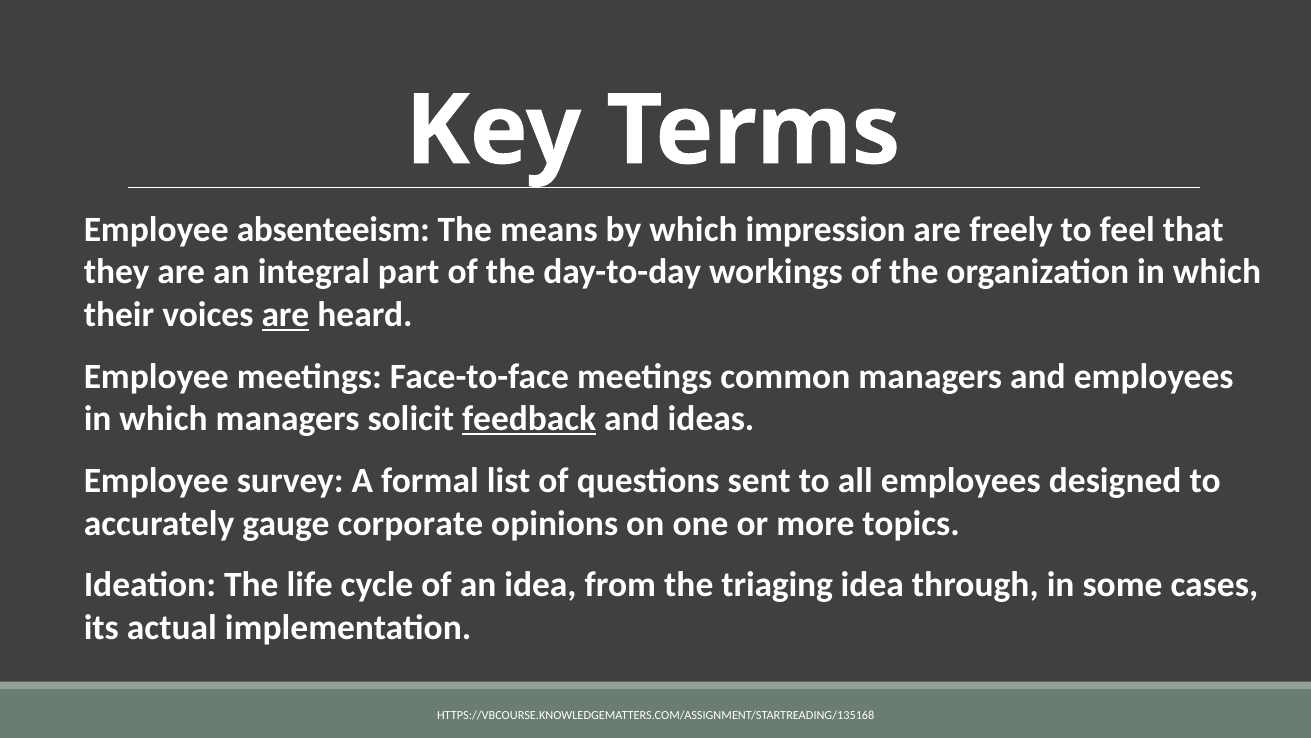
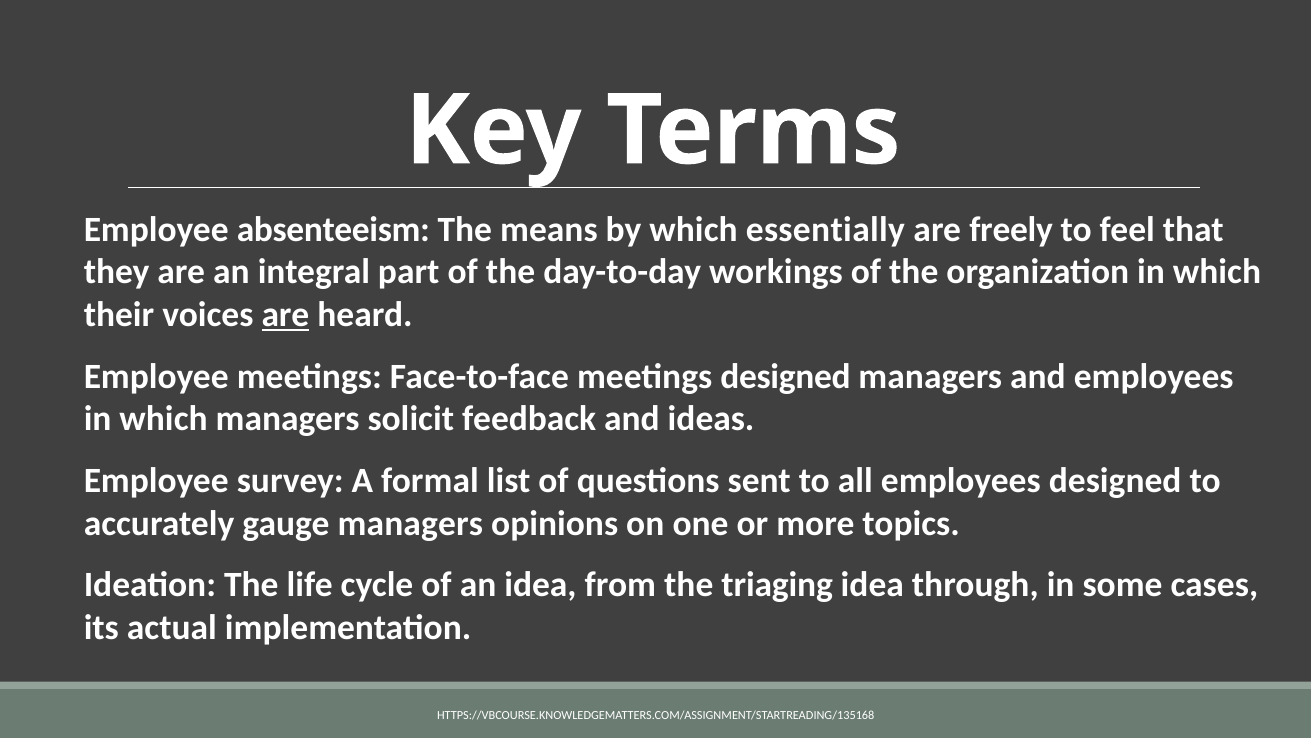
impression: impression -> essentially (825, 229)
meetings common: common -> designed (785, 376)
feedback underline: present -> none (529, 419)
gauge corporate: corporate -> managers (410, 523)
